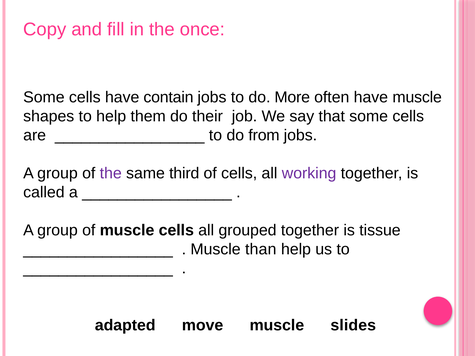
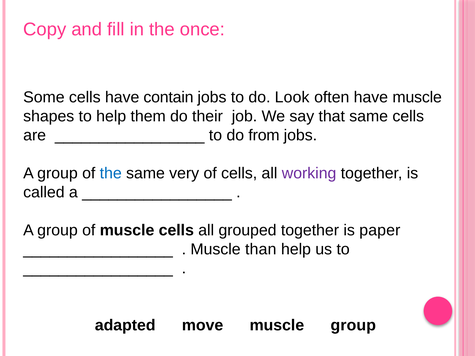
More: More -> Look (292, 97)
that some: some -> same (369, 116)
the colour: purple -> blue (111, 173)
third: third -> very (184, 173)
tissue: tissue -> paper (380, 230)
muscle slides: slides -> group (353, 325)
